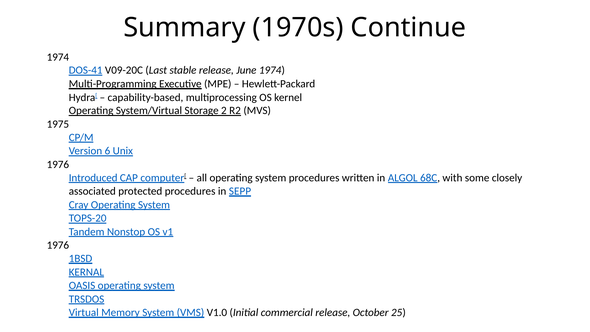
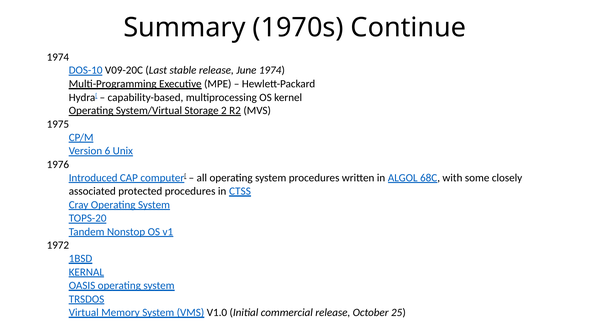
DOS-41: DOS-41 -> DOS-10 (86, 70)
SEPP: SEPP -> CTSS (240, 191)
1976: 1976 -> 1972 (58, 245)
